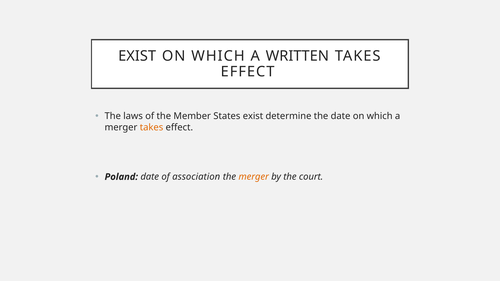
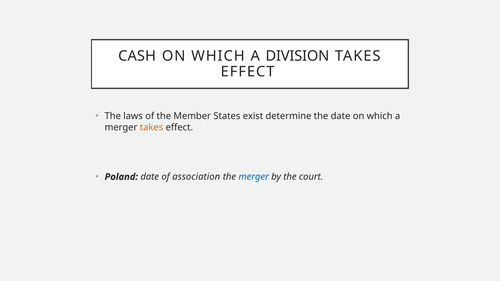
EXIST: EXIST -> CASH (137, 56)
WRITTEN: WRITTEN -> DIVISION (297, 56)
merger colour: orange -> blue (254, 177)
